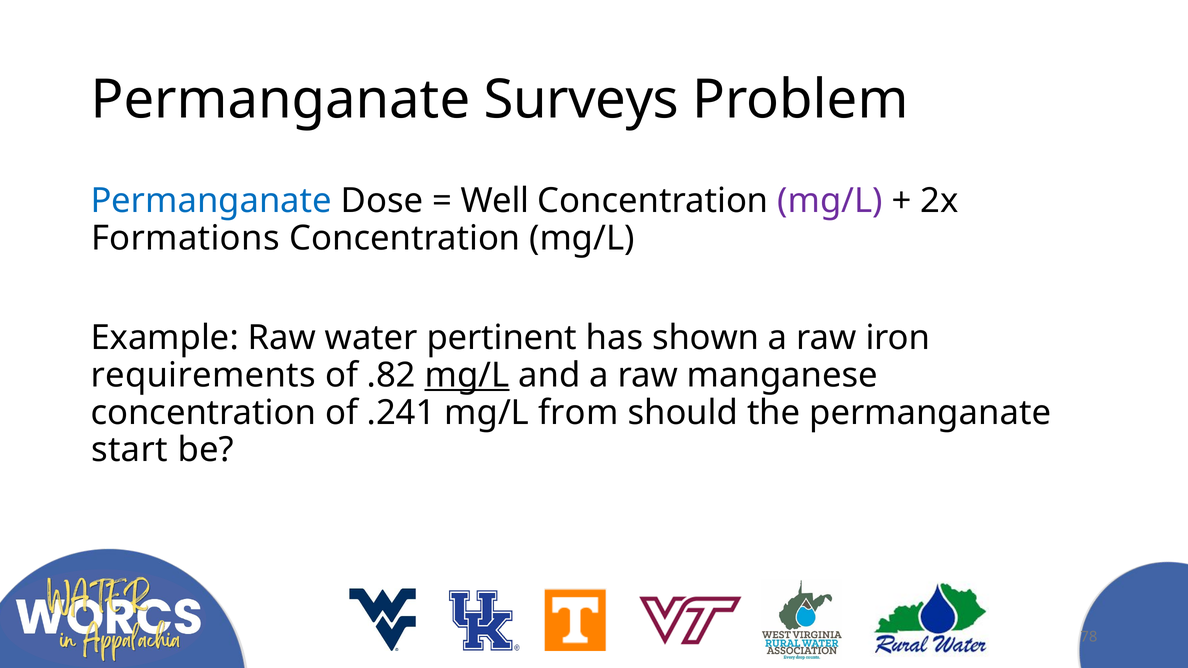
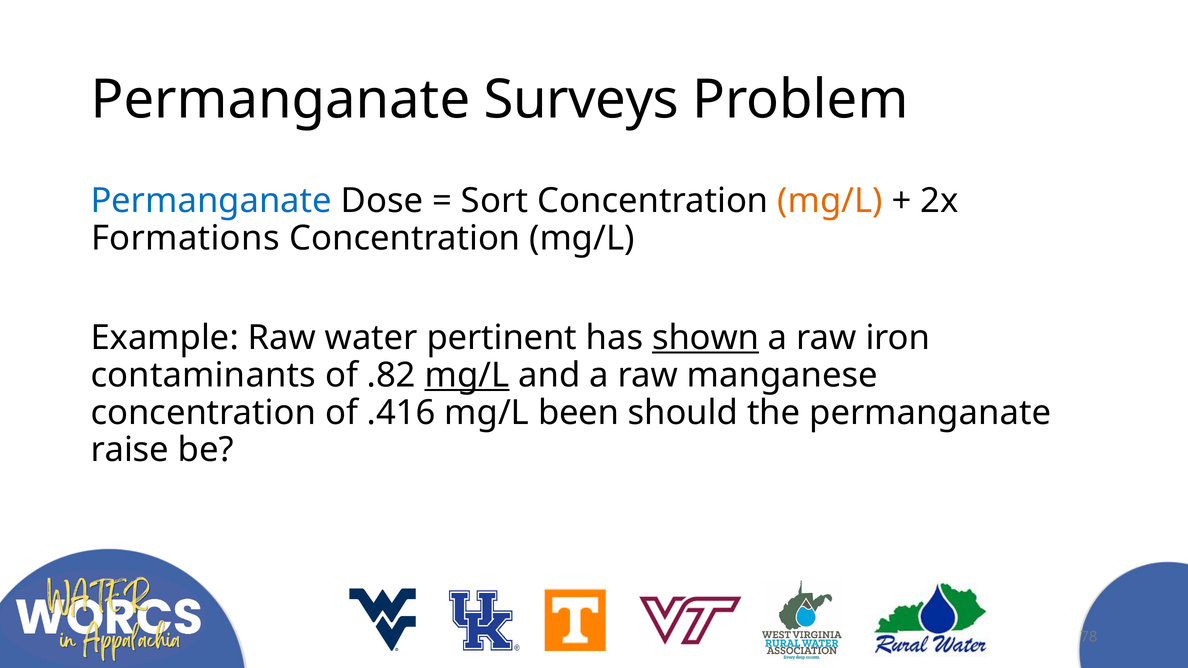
Well: Well -> Sort (495, 201)
mg/L colour: purple -> orange (830, 201)
shown underline: none -> present (706, 338)
requirements: requirements -> contaminants (203, 375)
.241: .241 -> .416 (401, 413)
from: from -> been (579, 413)
start: start -> raise (130, 450)
